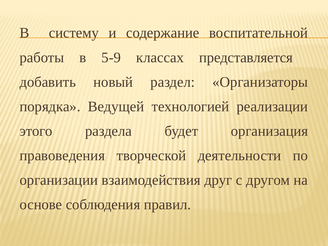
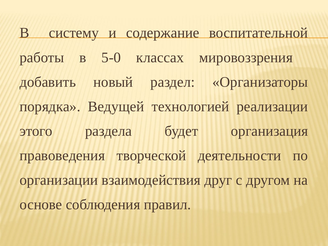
5-9: 5-9 -> 5-0 (111, 57)
представляется: представляется -> мировоззрения (246, 57)
